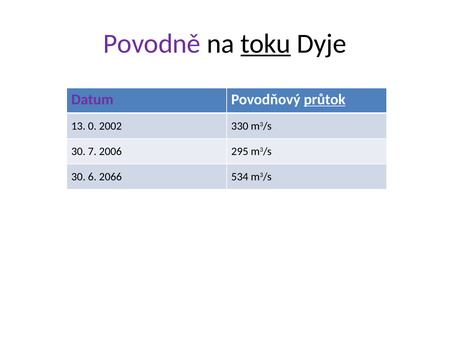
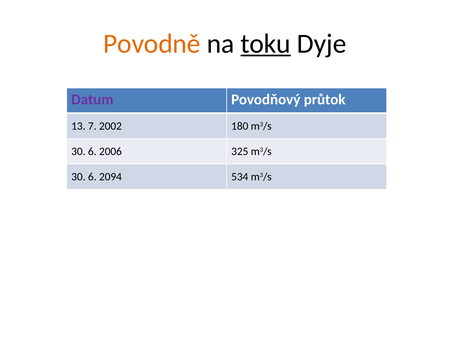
Povodně colour: purple -> orange (152, 44)
průtok underline: present -> none (325, 99)
0: 0 -> 7 (92, 126)
330: 330 -> 180 (240, 126)
7: 7 -> 6 (92, 151)
295: 295 -> 325 (240, 151)
2066: 2066 -> 2094 (110, 176)
